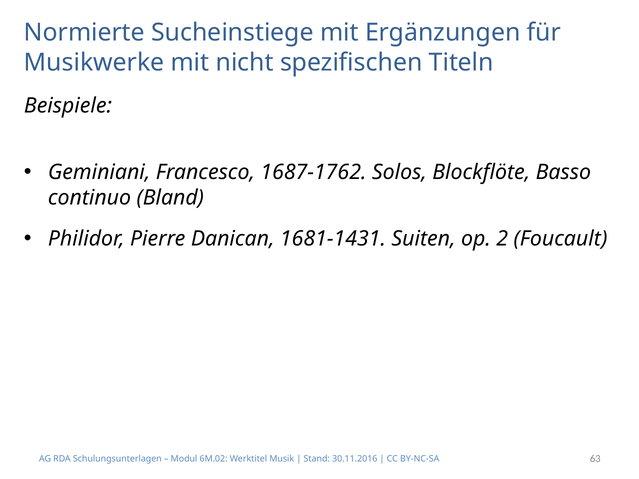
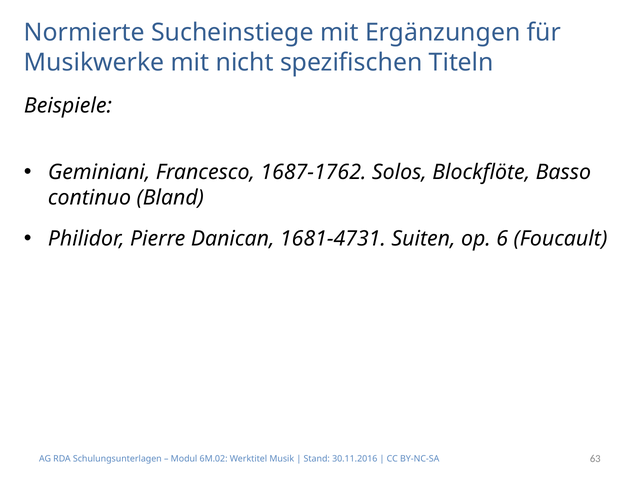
1681-1431: 1681-1431 -> 1681-4731 (333, 239)
2: 2 -> 6 (502, 239)
